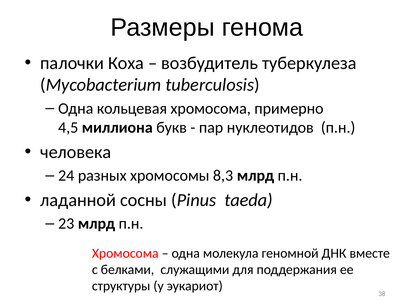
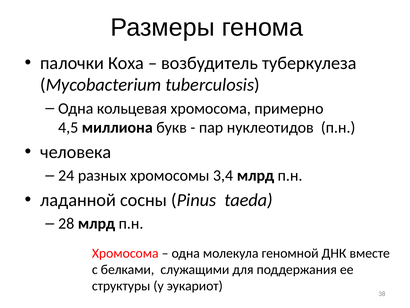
8,3: 8,3 -> 3,4 (223, 175)
23: 23 -> 28 (66, 223)
